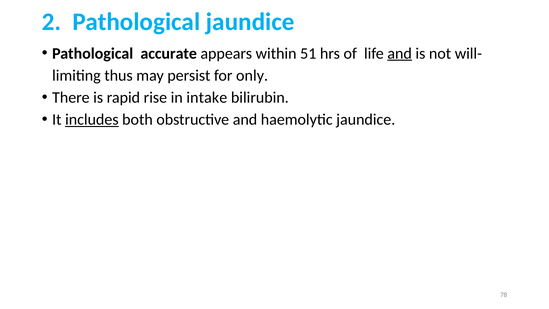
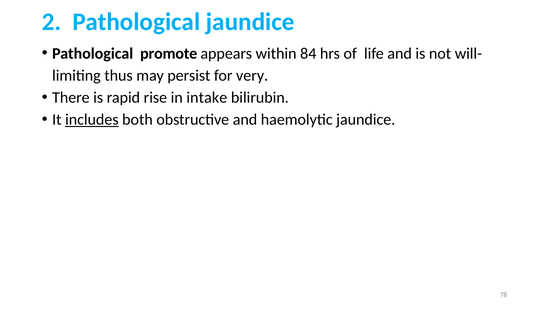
accurate: accurate -> promote (169, 53)
51: 51 -> 84 (308, 53)
and underline: present -> none (400, 53)
only: only -> very (252, 75)
